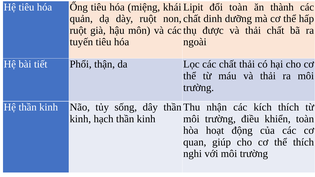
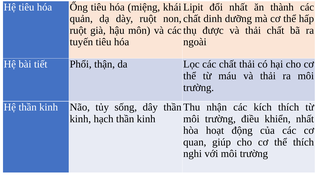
đổi toàn: toàn -> nhất (238, 7)
khiển toàn: toàn -> nhất (305, 119)
